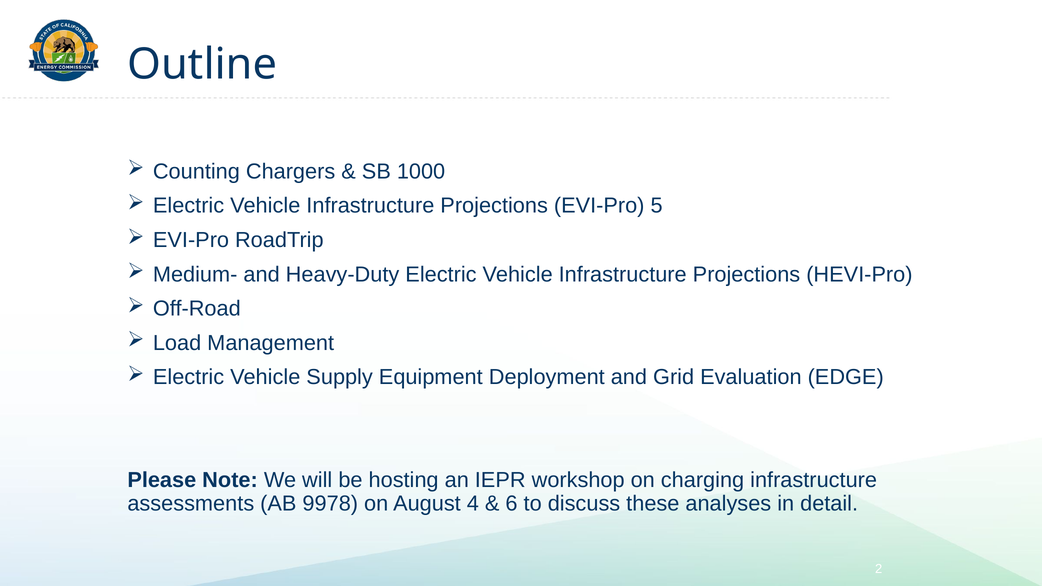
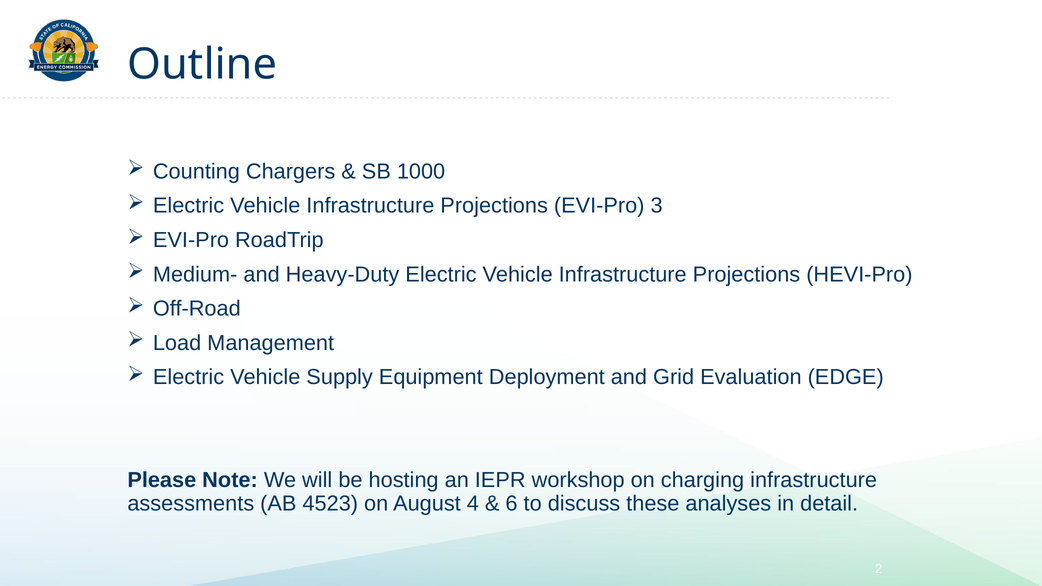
5: 5 -> 3 (657, 206)
9978: 9978 -> 4523 (330, 504)
